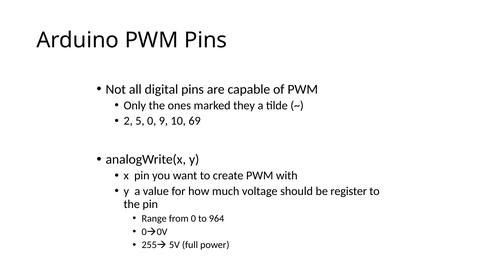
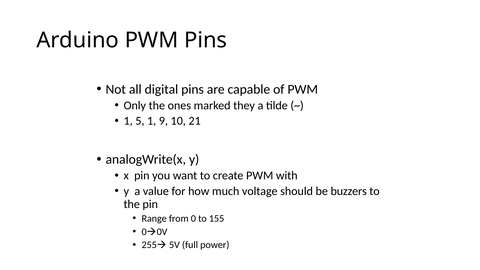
2: 2 -> 1 (128, 121)
5 0: 0 -> 1 (152, 121)
69: 69 -> 21 (195, 121)
register: register -> buzzers (349, 191)
964: 964 -> 155 (217, 218)
